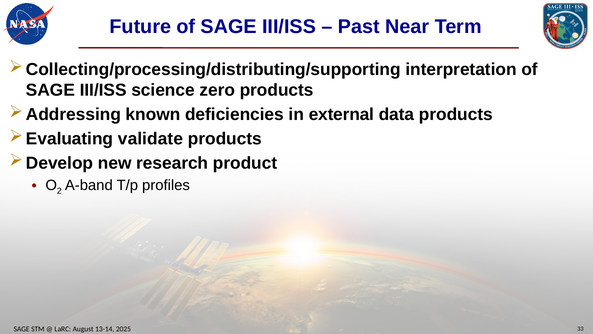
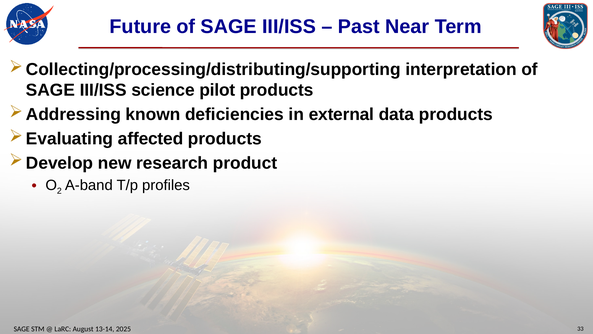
zero: zero -> pilot (217, 90)
validate: validate -> affected (151, 139)
